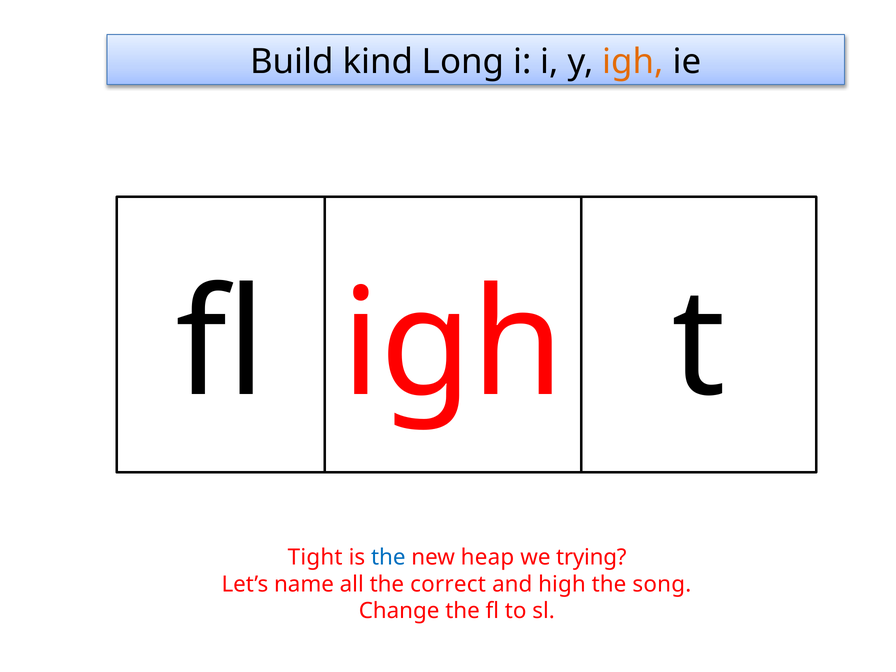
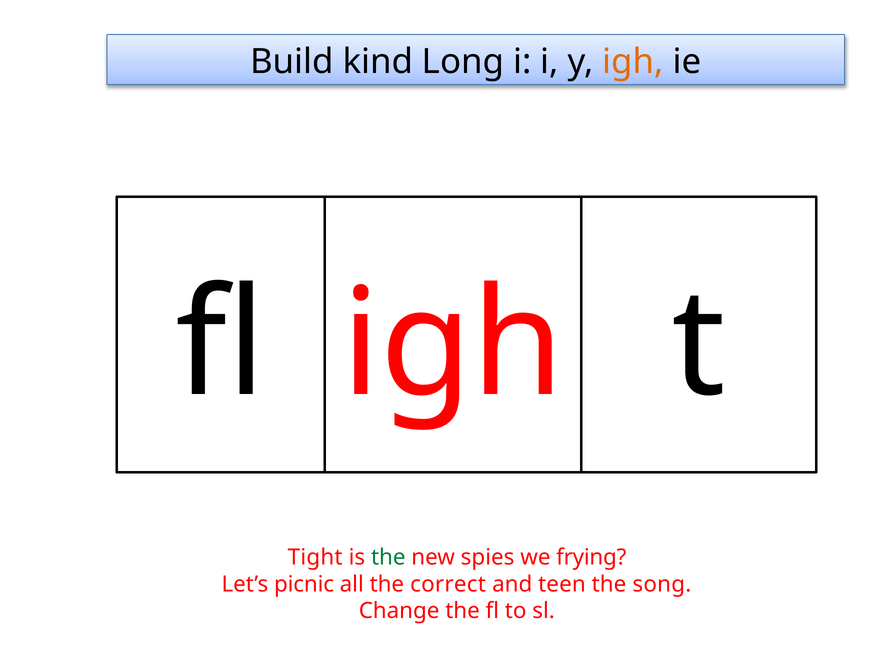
the colour: blue -> green (388, 557)
heap: heap -> spies (488, 557)
trying: trying -> frying (591, 557)
name: name -> picnic (304, 584)
high: high -> teen (562, 584)
